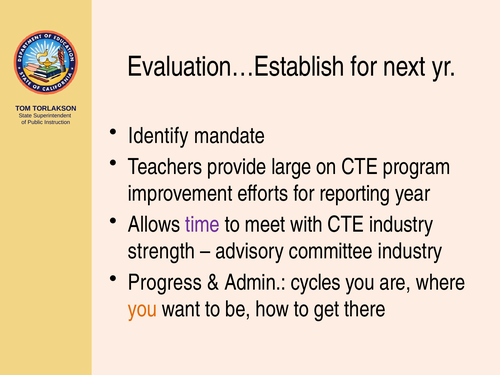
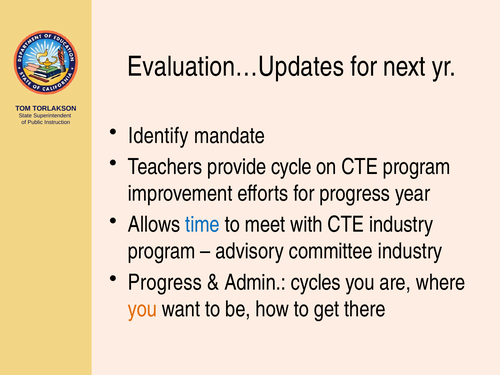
Evaluation…Establish: Evaluation…Establish -> Evaluation…Updates (236, 67)
large: large -> cycle (291, 167)
for reporting: reporting -> progress (355, 193)
time colour: purple -> blue (203, 225)
strength: strength -> program (162, 251)
